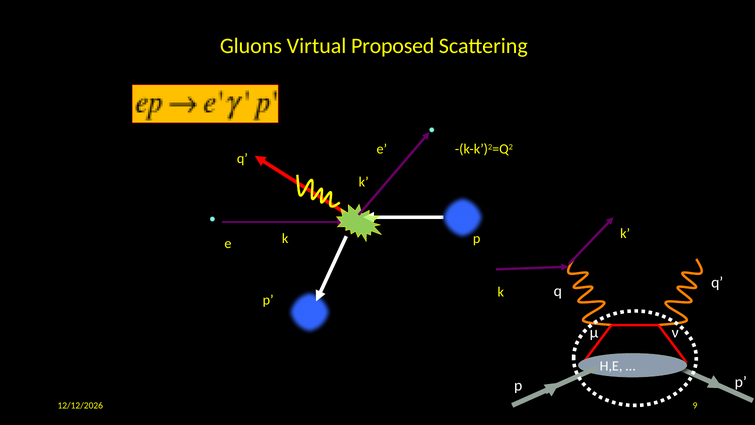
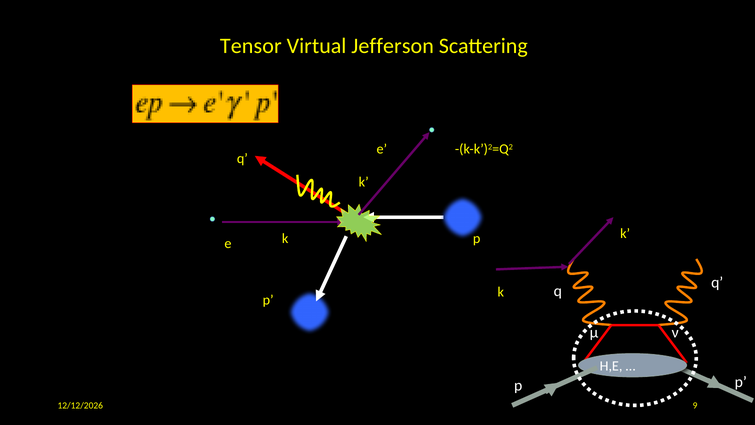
Gluons: Gluons -> Tensor (251, 46)
Proposed: Proposed -> Jefferson (393, 46)
